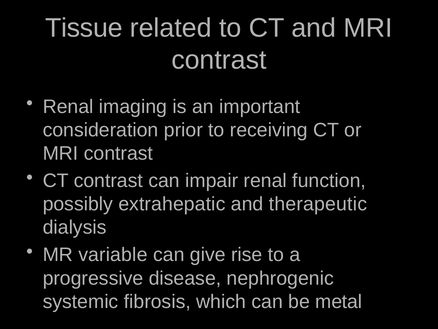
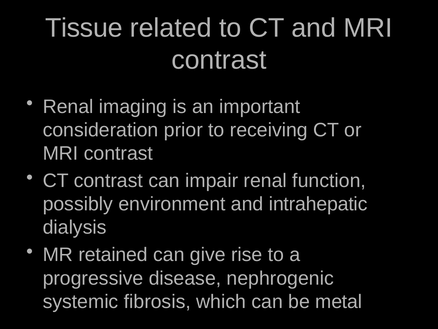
extrahepatic: extrahepatic -> environment (172, 204)
therapeutic: therapeutic -> intrahepatic (318, 204)
variable: variable -> retained (113, 254)
